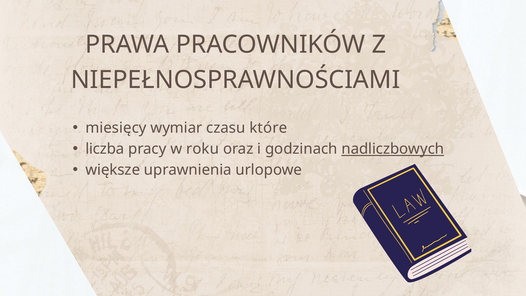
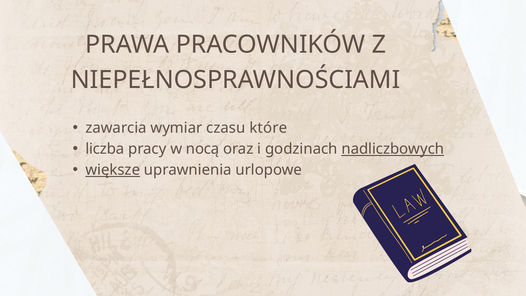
miesięcy: miesięcy -> zawarcia (116, 128)
roku: roku -> nocą (203, 149)
większe underline: none -> present (113, 170)
